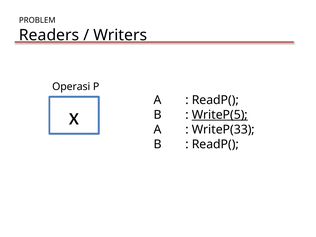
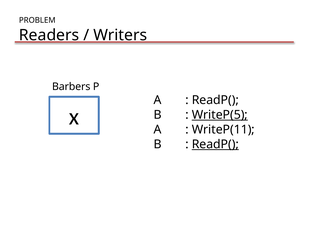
Operasi: Operasi -> Barbers (71, 87)
WriteP(33: WriteP(33 -> WriteP(11 (223, 130)
ReadP( underline: none -> present (215, 144)
